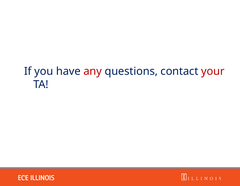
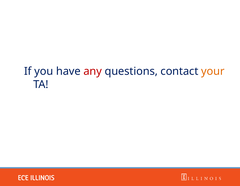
your colour: red -> orange (213, 71)
